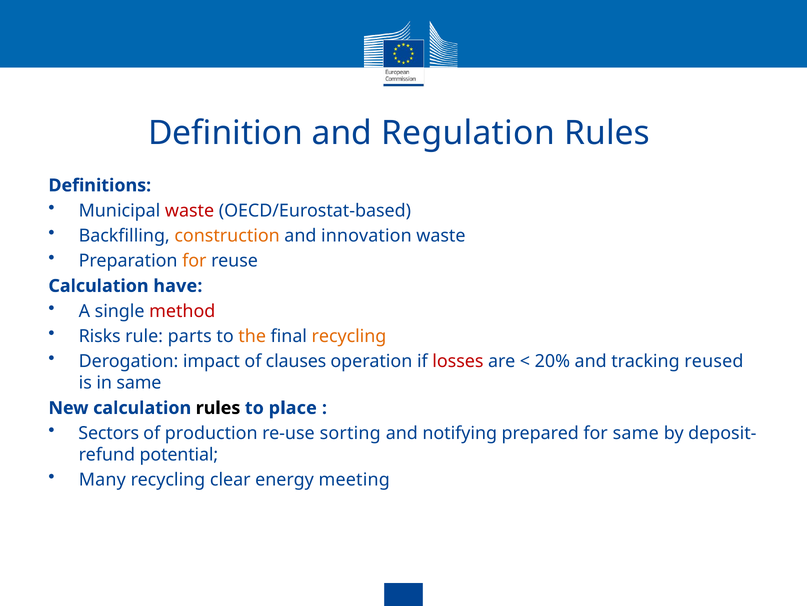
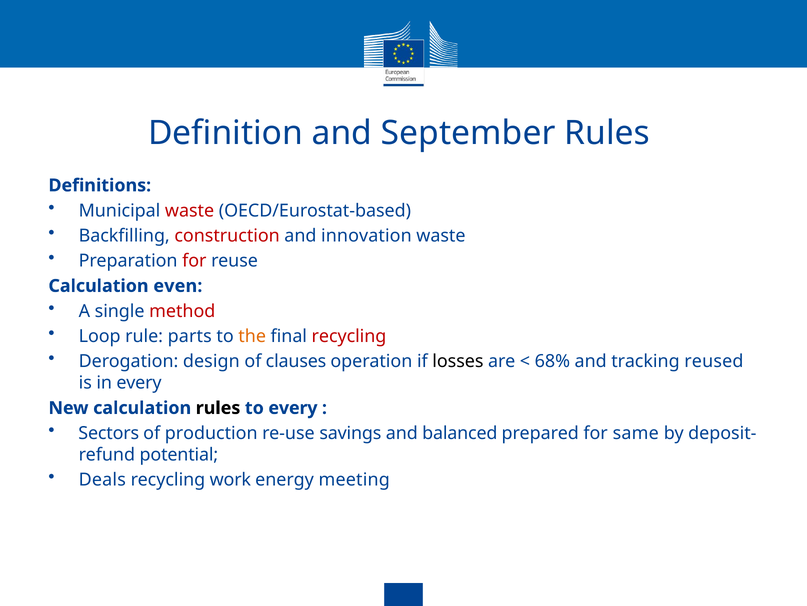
Regulation: Regulation -> September (468, 133)
construction colour: orange -> red (227, 235)
for colour: orange -> red (194, 261)
have: have -> even (178, 286)
Risks: Risks -> Loop (100, 336)
recycling colour: orange -> red (349, 336)
impact: impact -> design (211, 361)
losses colour: red -> black (458, 361)
20%: 20% -> 68% (552, 361)
in same: same -> every (139, 382)
to place: place -> every (293, 408)
sorting: sorting -> savings (350, 433)
notifying: notifying -> balanced (460, 433)
Many: Many -> Deals (102, 479)
clear: clear -> work (230, 479)
